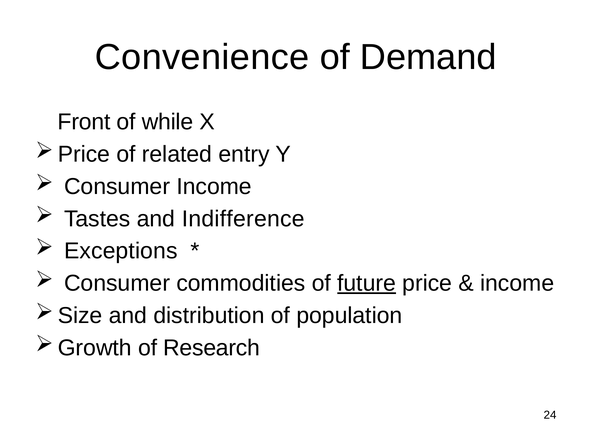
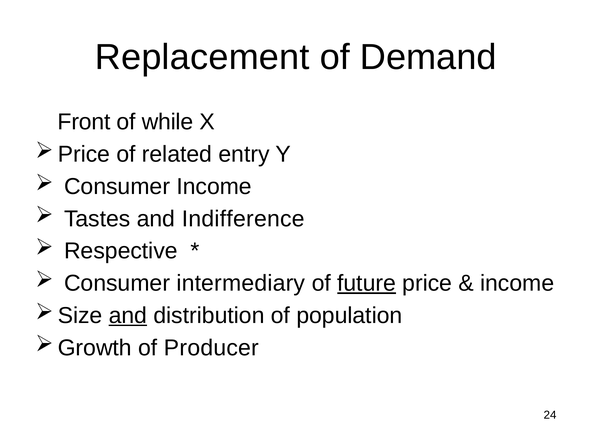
Convenience: Convenience -> Replacement (202, 57)
Exceptions: Exceptions -> Respective (121, 251)
commodities: commodities -> intermediary (241, 283)
and underline: none -> present (128, 316)
Research: Research -> Producer (211, 348)
